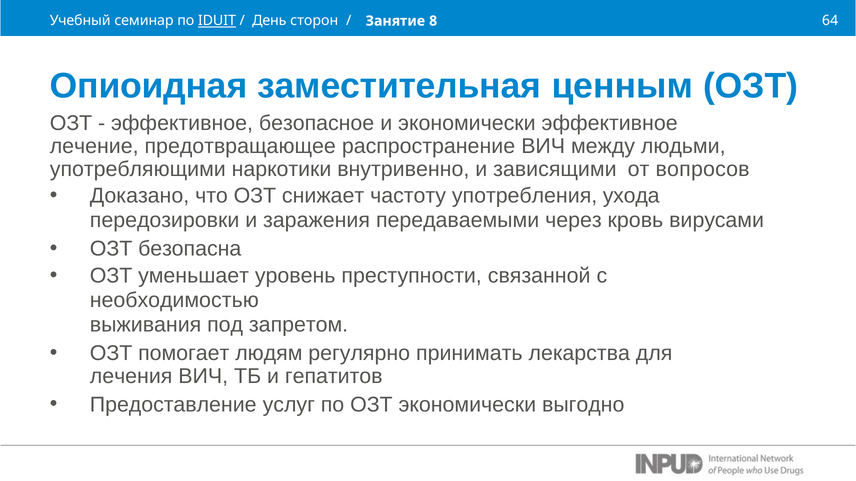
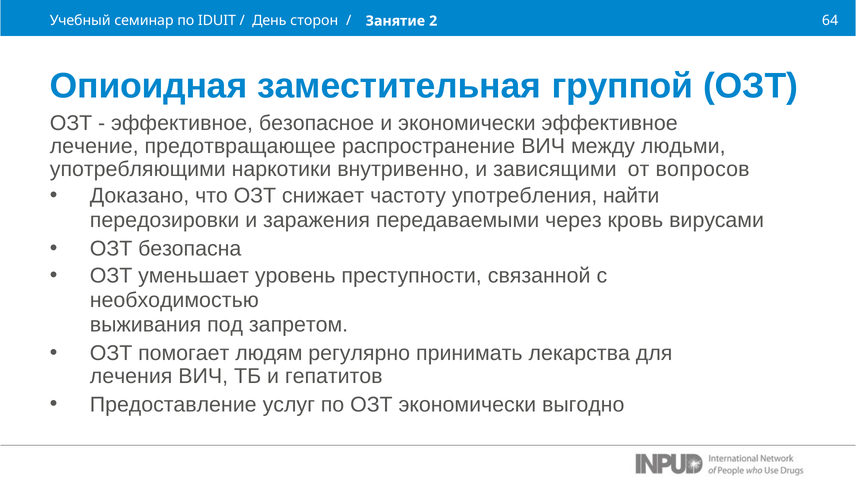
IDUIT underline: present -> none (217, 21)
8: 8 -> 2 (433, 21)
ценным: ценным -> группой (622, 86)
ухода: ухода -> найти (631, 196)
